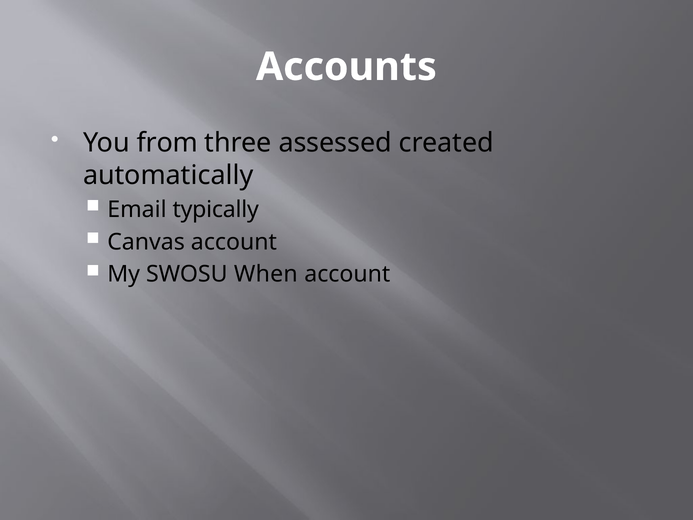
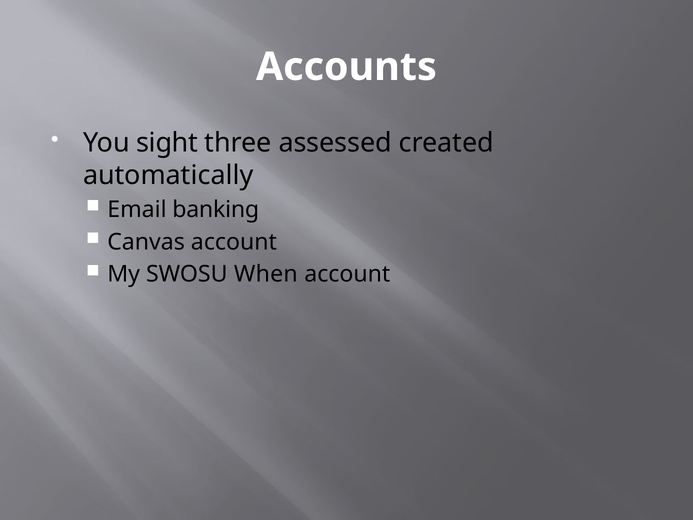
from: from -> sight (167, 143)
typically: typically -> banking (216, 209)
